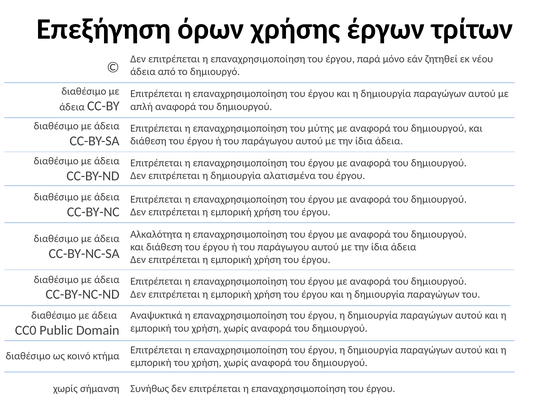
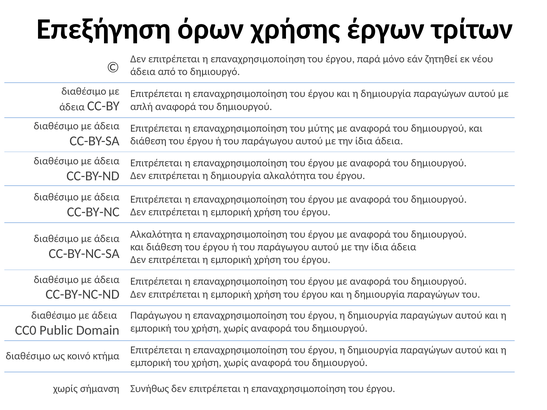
δημιουργία αλατισμένα: αλατισμένα -> αλκαλότητα (290, 176)
Αναψυκτικά: Αναψυκτικά -> Παράγωγου (156, 316)
